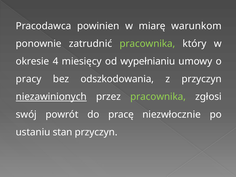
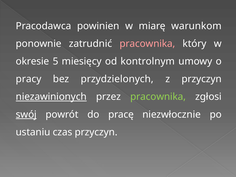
pracownika colour: light green -> pink (147, 44)
4: 4 -> 5 (55, 61)
wypełnianiu: wypełnianiu -> kontrolnym (148, 61)
odszkodowania: odszkodowania -> przydzielonych (117, 79)
swój underline: none -> present (26, 114)
stan: stan -> czas (63, 132)
